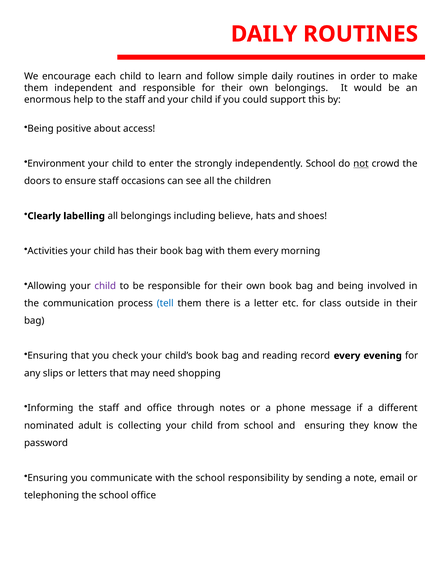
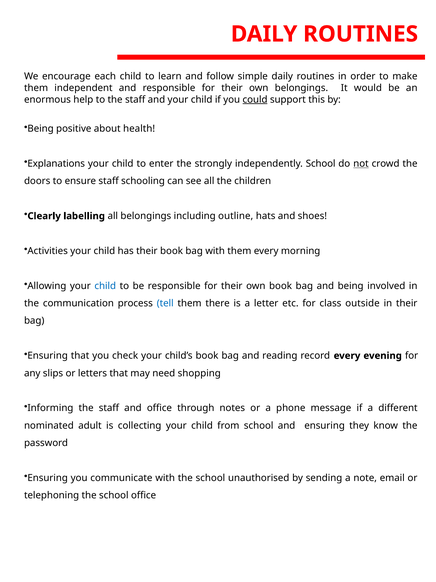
could underline: none -> present (255, 100)
access: access -> health (139, 129)
Environment: Environment -> Explanations (56, 163)
occasions: occasions -> schooling (143, 181)
believe: believe -> outline (236, 216)
child colour: purple -> blue (105, 286)
responsibility: responsibility -> unauthorised (259, 477)
